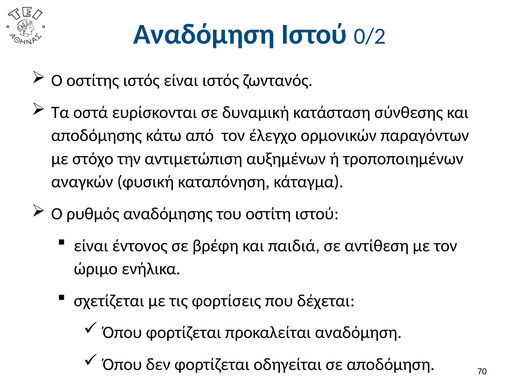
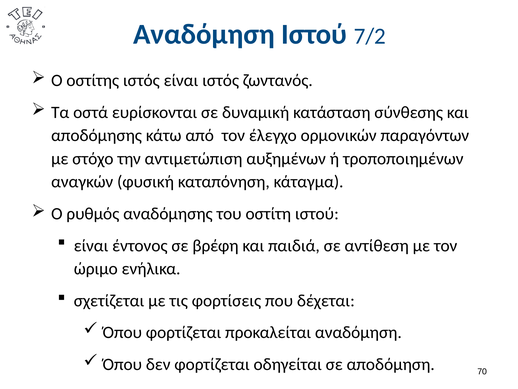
0/2: 0/2 -> 7/2 (370, 36)
